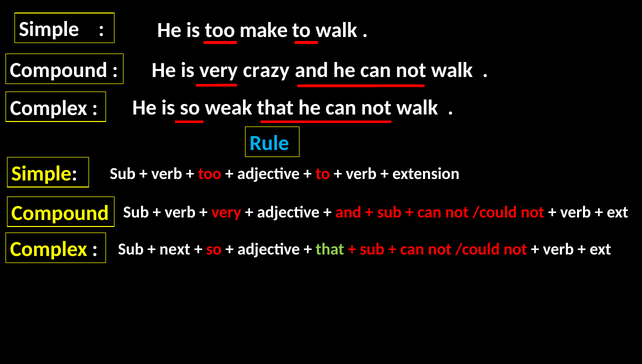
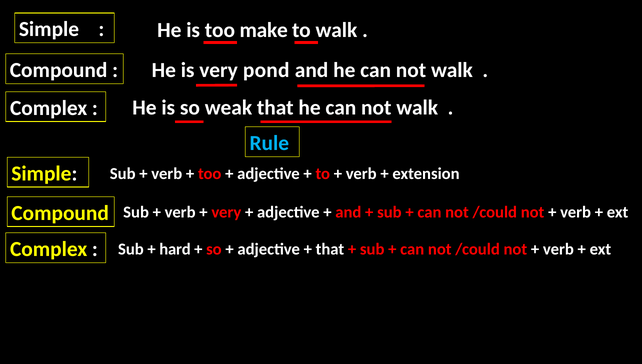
crazy: crazy -> pond (266, 70)
next: next -> hard (175, 249)
that colour: light green -> white (330, 249)
